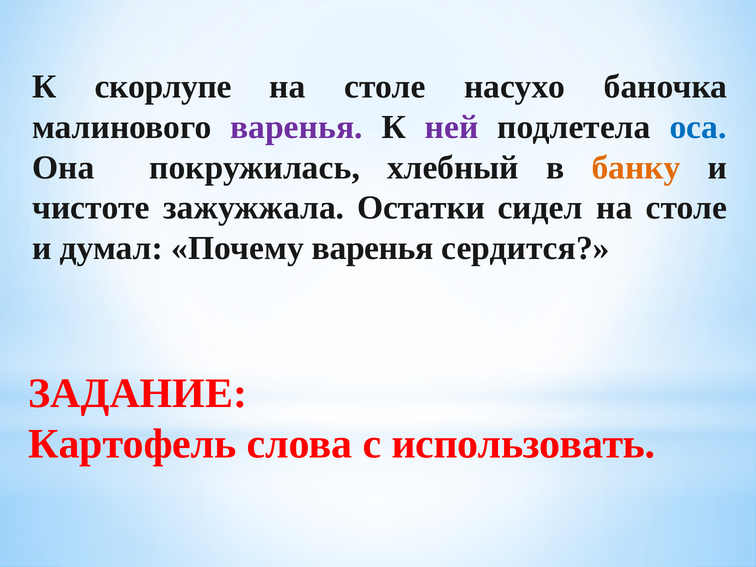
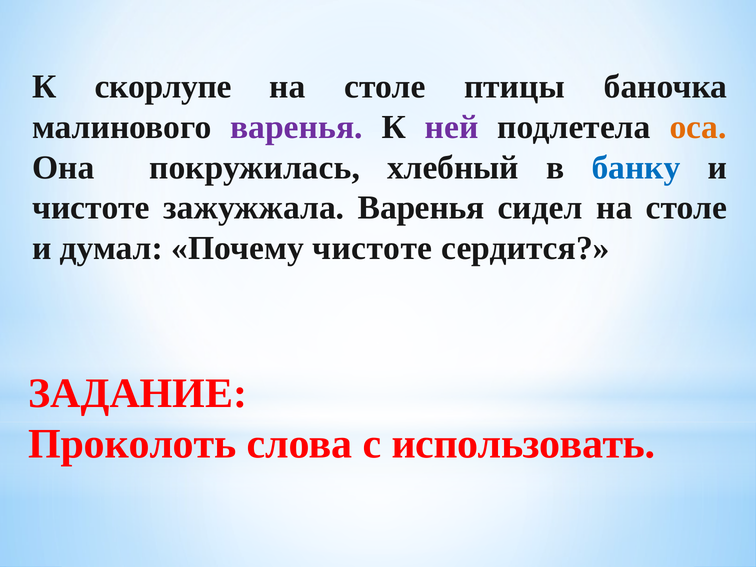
насухо: насухо -> птицы (515, 87)
оса colour: blue -> orange (698, 127)
банку colour: orange -> blue (636, 167)
зажужжала Остатки: Остатки -> Варенья (421, 208)
Почему варенья: варенья -> чистоте (372, 248)
Картофель: Картофель -> Проколоть (132, 444)
